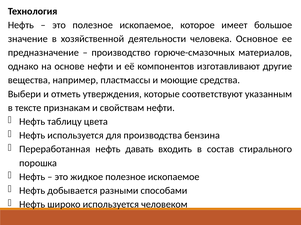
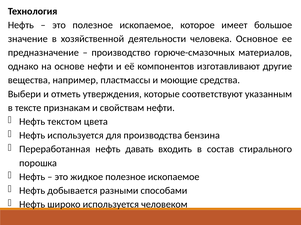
таблицу: таблицу -> текстом (64, 122)
